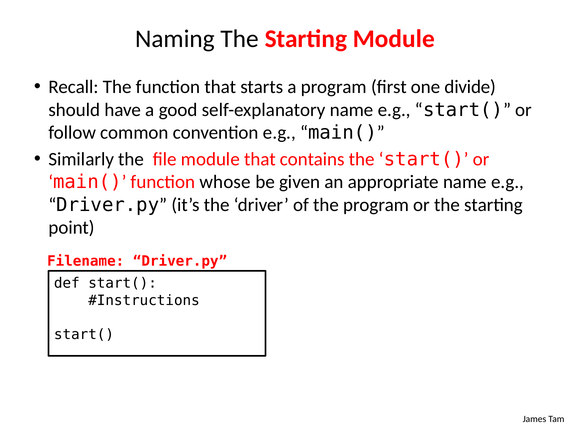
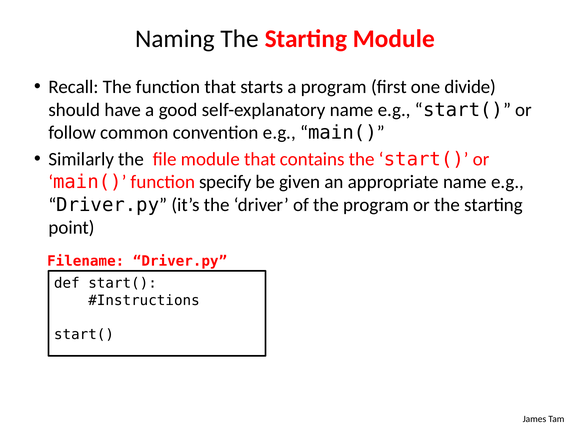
whose: whose -> specify (225, 182)
